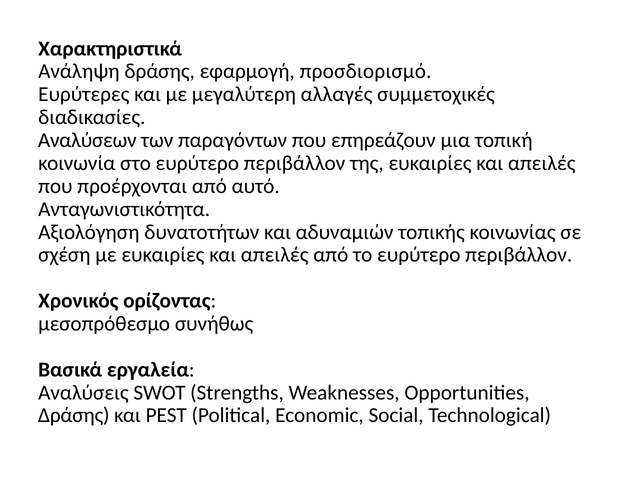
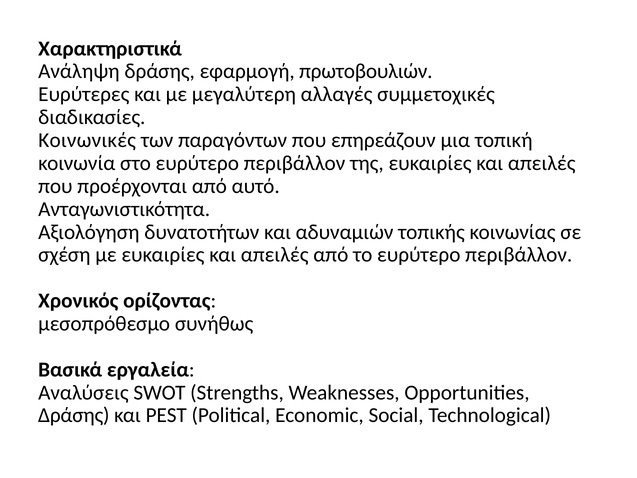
προσδιορισμό: προσδιορισμό -> πρωτοβουλιών (366, 71)
Αναλύσεων: Αναλύσεων -> Κοινωνικές (87, 140)
